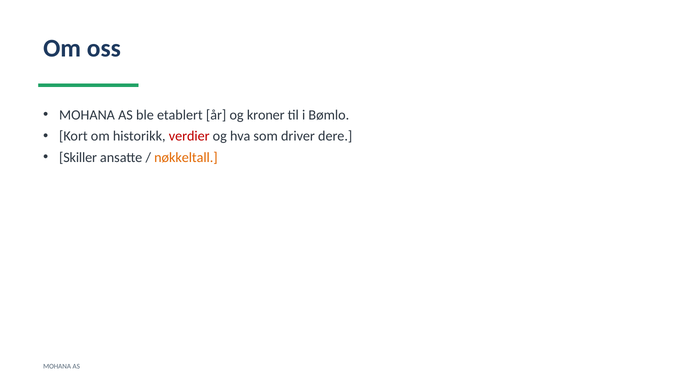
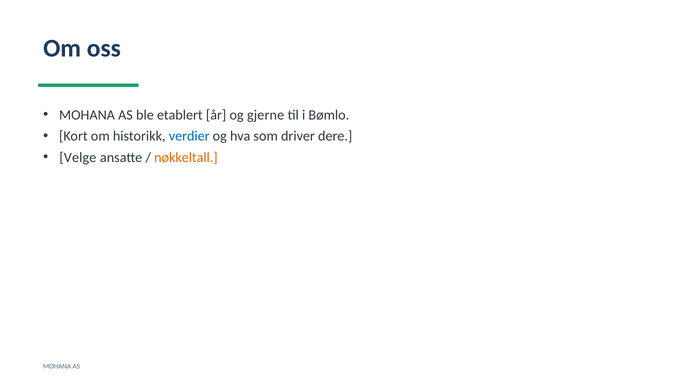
kroner: kroner -> gjerne (266, 115)
verdier colour: red -> blue (189, 136)
Skiller: Skiller -> Velge (78, 157)
